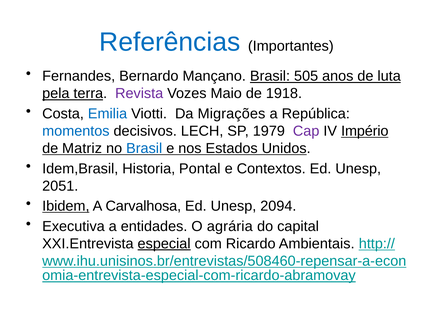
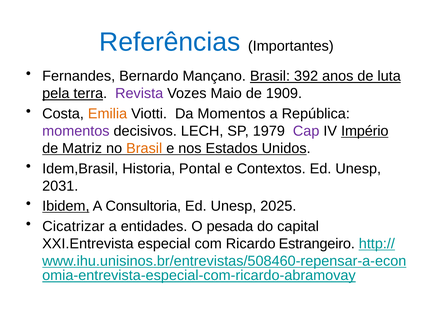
505: 505 -> 392 (306, 76)
1918: 1918 -> 1909 (284, 93)
Emilia colour: blue -> orange (108, 114)
Da Migrações: Migrações -> Momentos (231, 114)
momentos colour: blue -> purple (76, 131)
Brasil colour: blue -> orange (144, 148)
2051: 2051 -> 2031 (60, 186)
Carvalhosa: Carvalhosa -> Consultoria (143, 206)
2094: 2094 -> 2025 (278, 206)
Executiva: Executiva -> Cicatrizar (73, 226)
agrária: agrária -> pesada (230, 226)
especial underline: present -> none (164, 244)
Ambientais: Ambientais -> Estrangeiro (317, 244)
